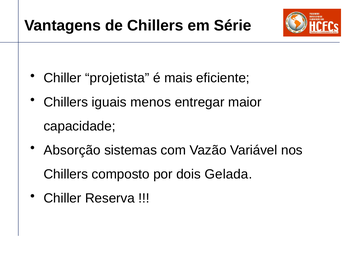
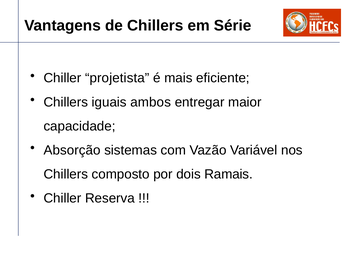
menos: menos -> ambos (151, 102)
Gelada: Gelada -> Ramais (229, 174)
